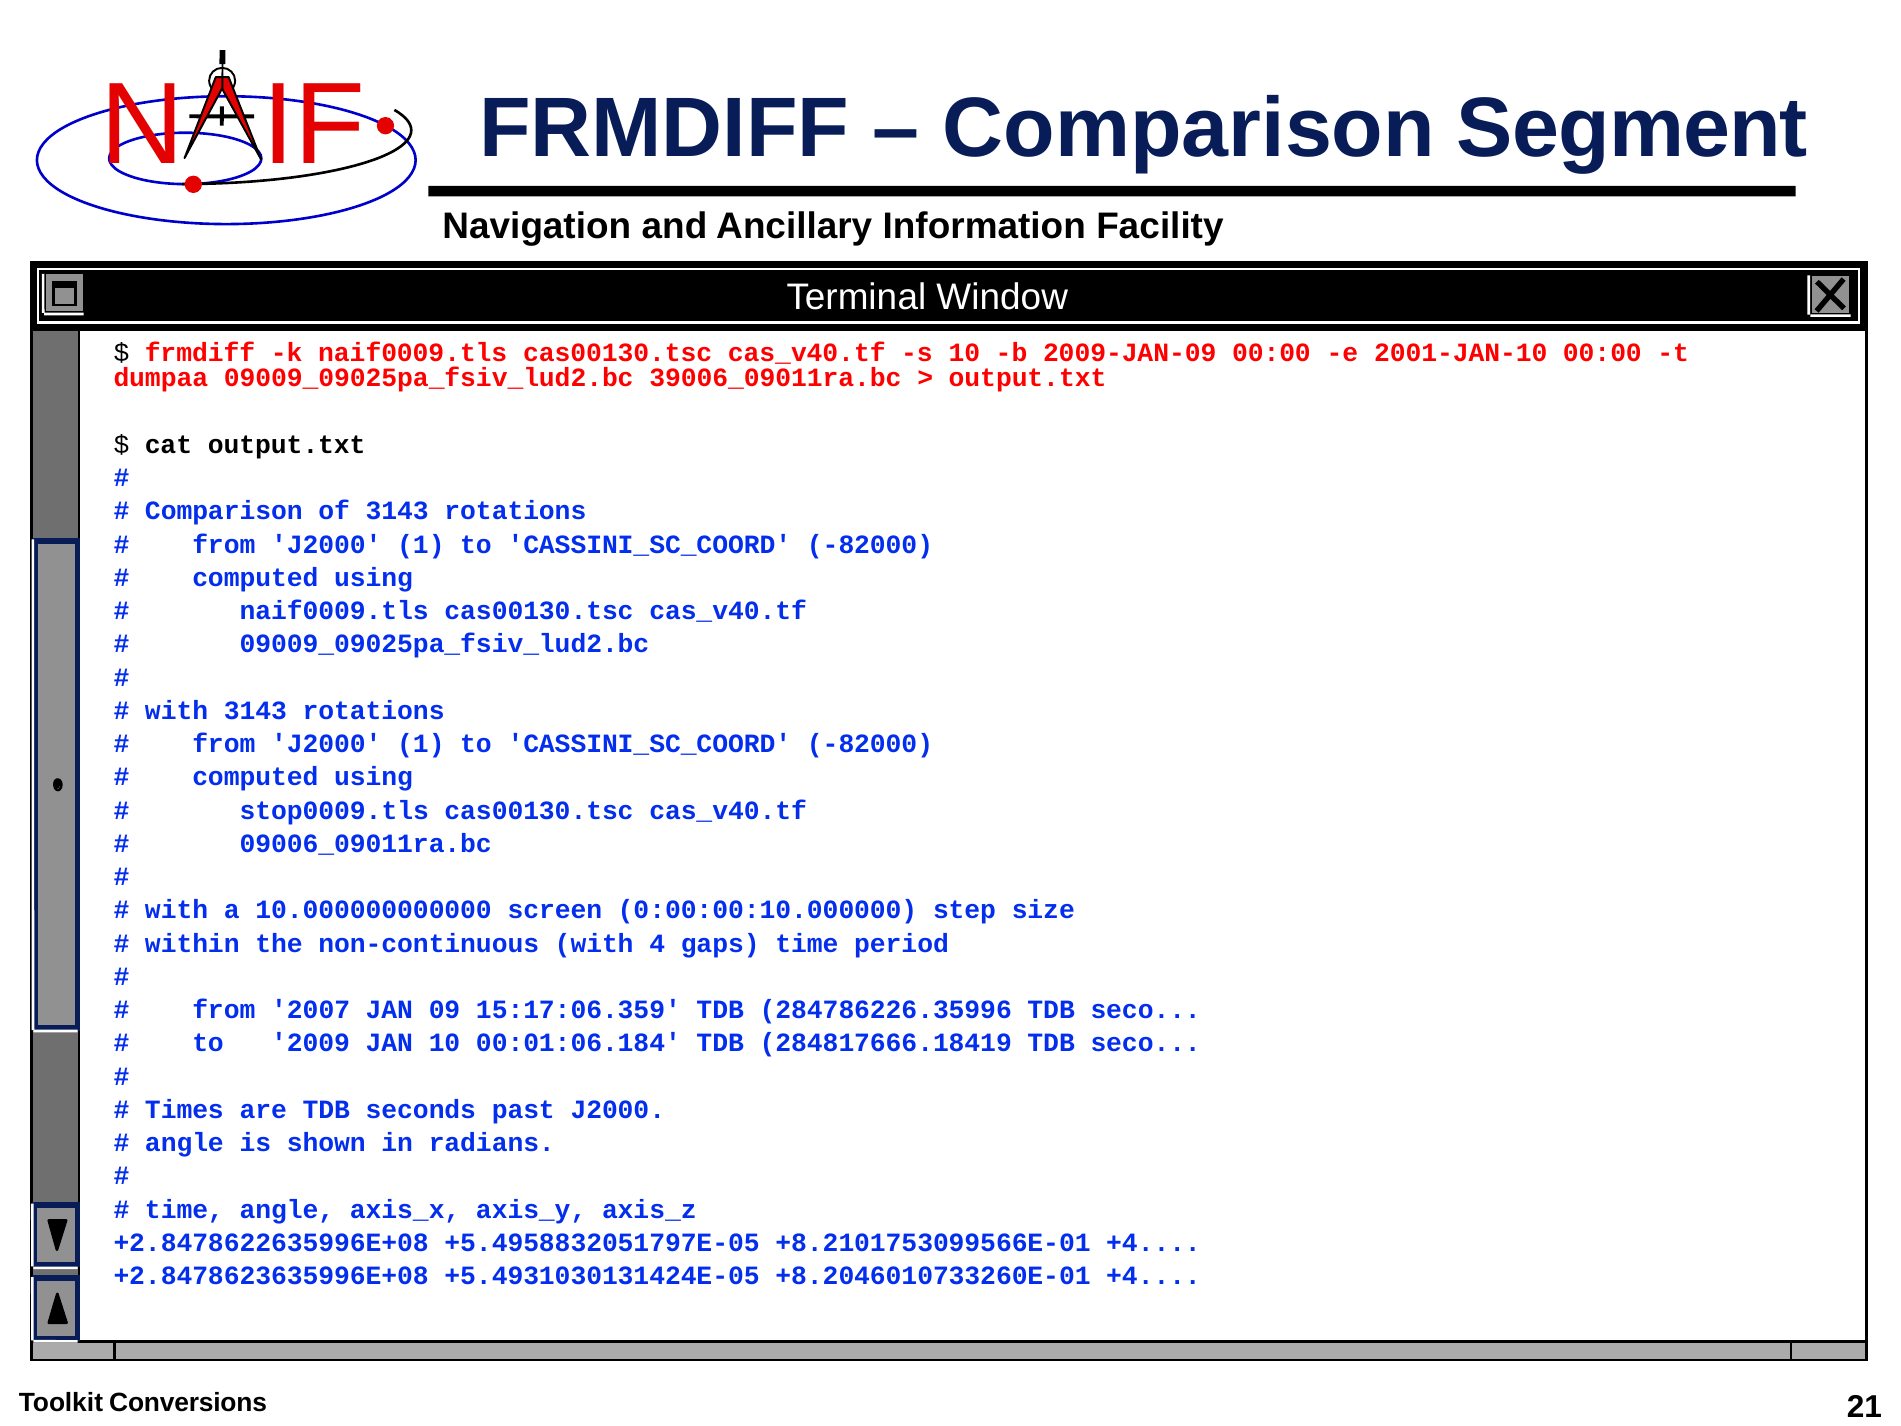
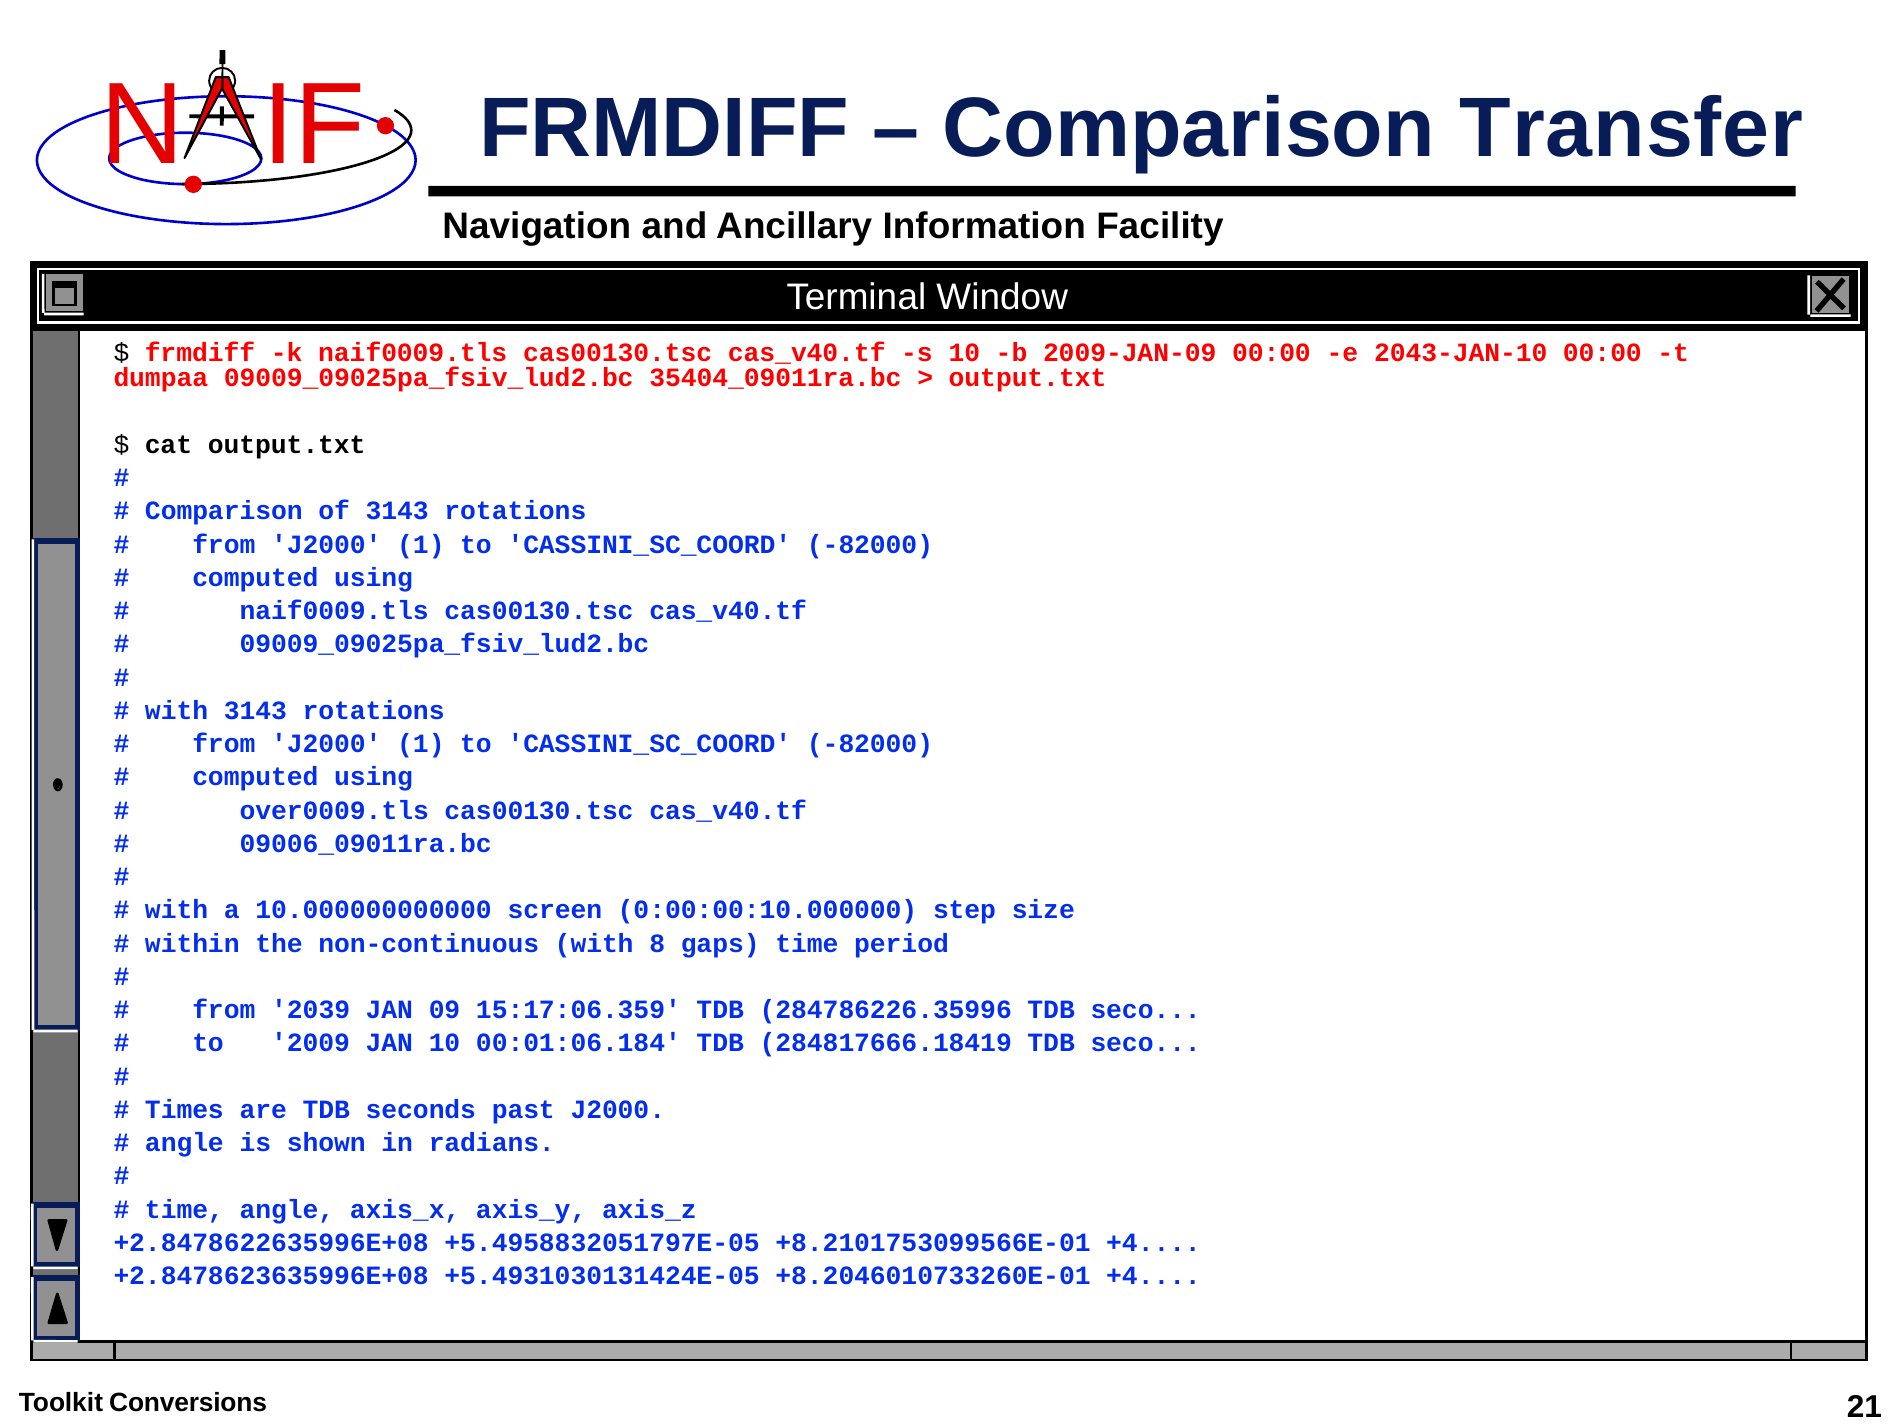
Segment: Segment -> Transfer (1632, 128)
2001-JAN-10: 2001-JAN-10 -> 2043-JAN-10 (1461, 353)
39006_09011ra.bc: 39006_09011ra.bc -> 35404_09011ra.bc (775, 378)
stop0009.tls: stop0009.tls -> over0009.tls (334, 811)
4: 4 -> 8 (657, 944)
2007: 2007 -> 2039 (311, 1010)
